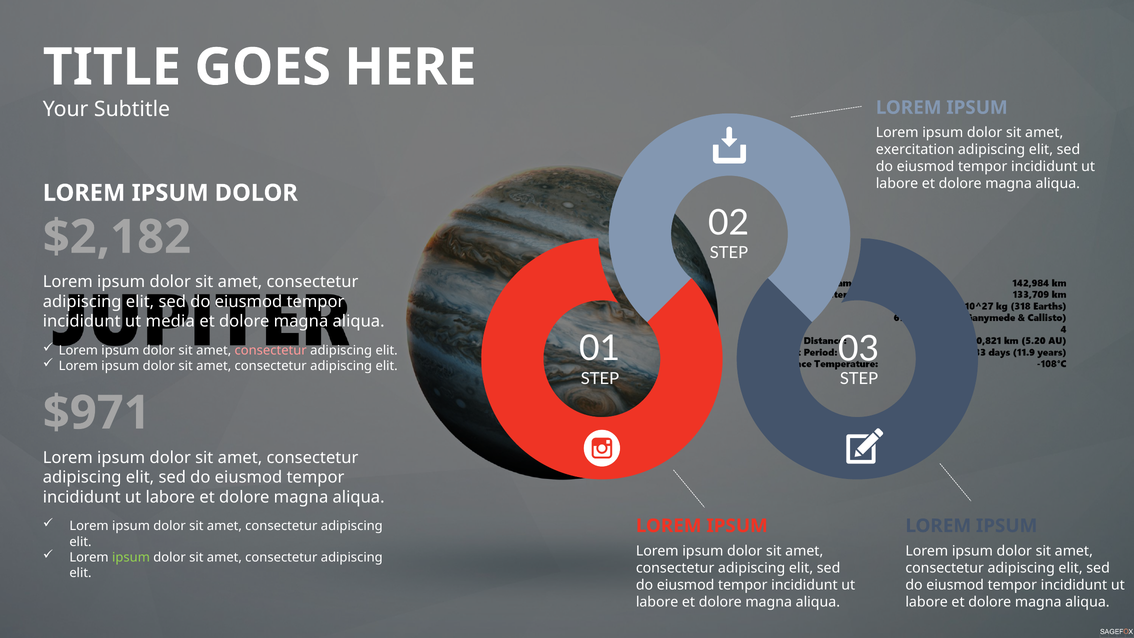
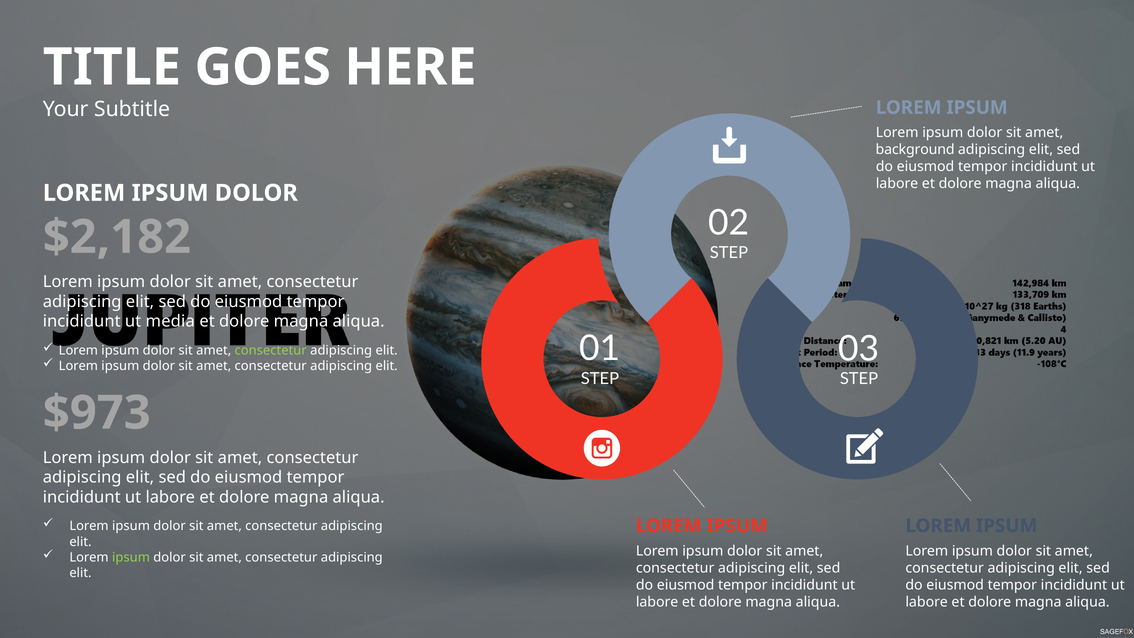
exercitation: exercitation -> background (915, 150)
consectetur colour: pink -> light green (271, 350)
$971: $971 -> $973 (97, 413)
